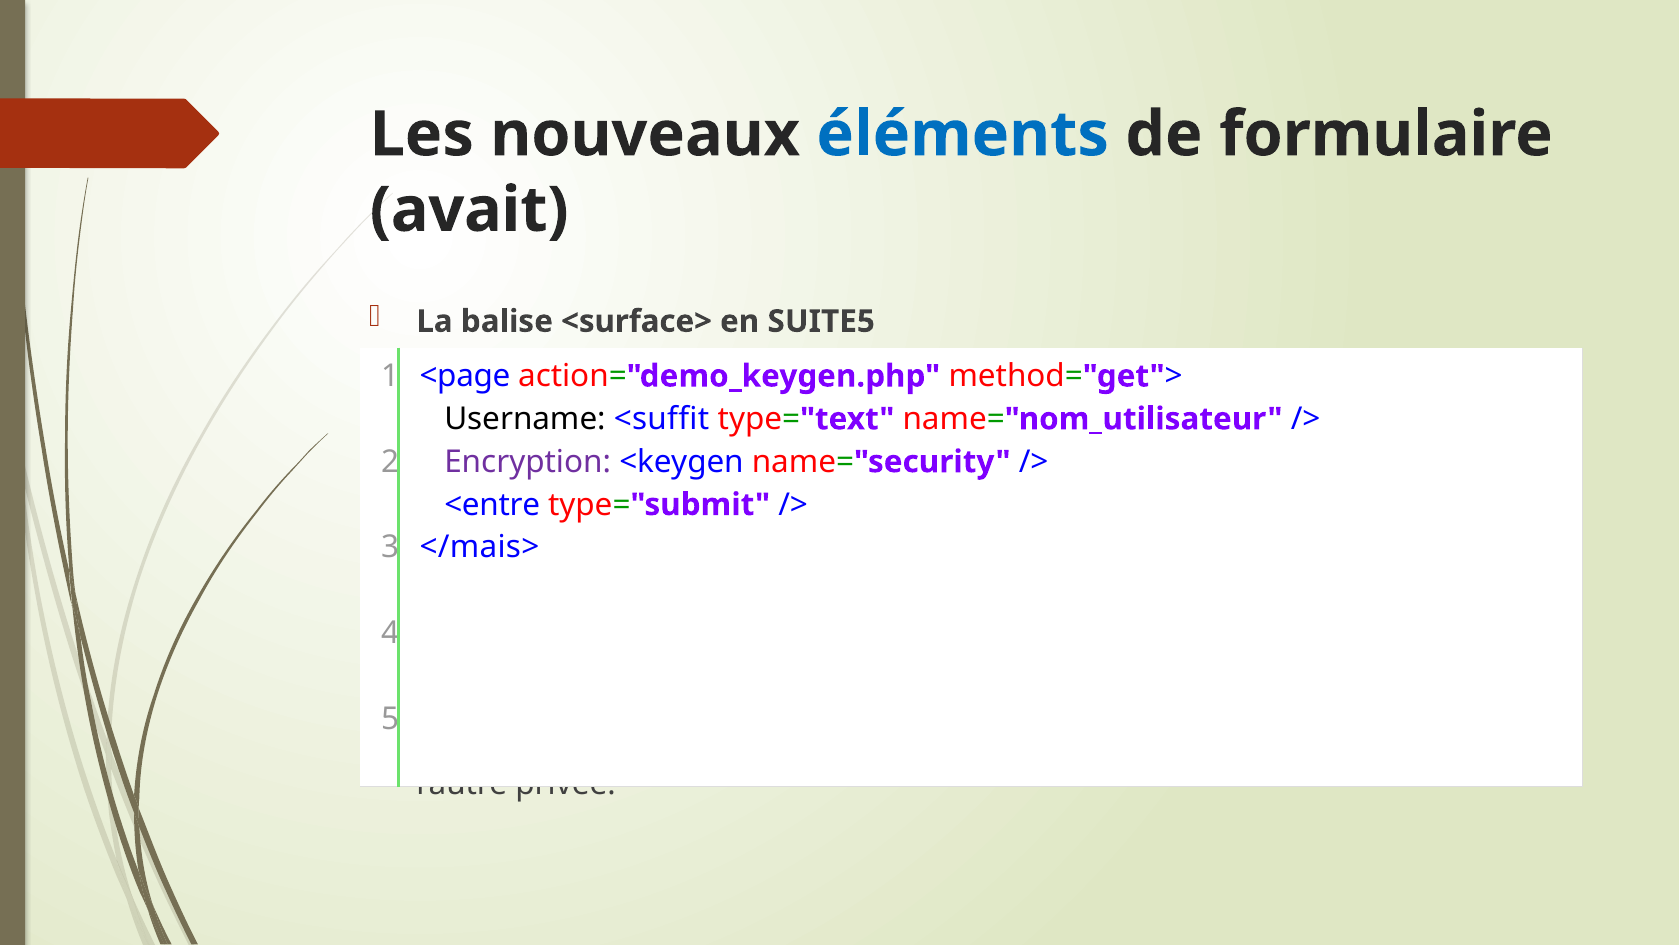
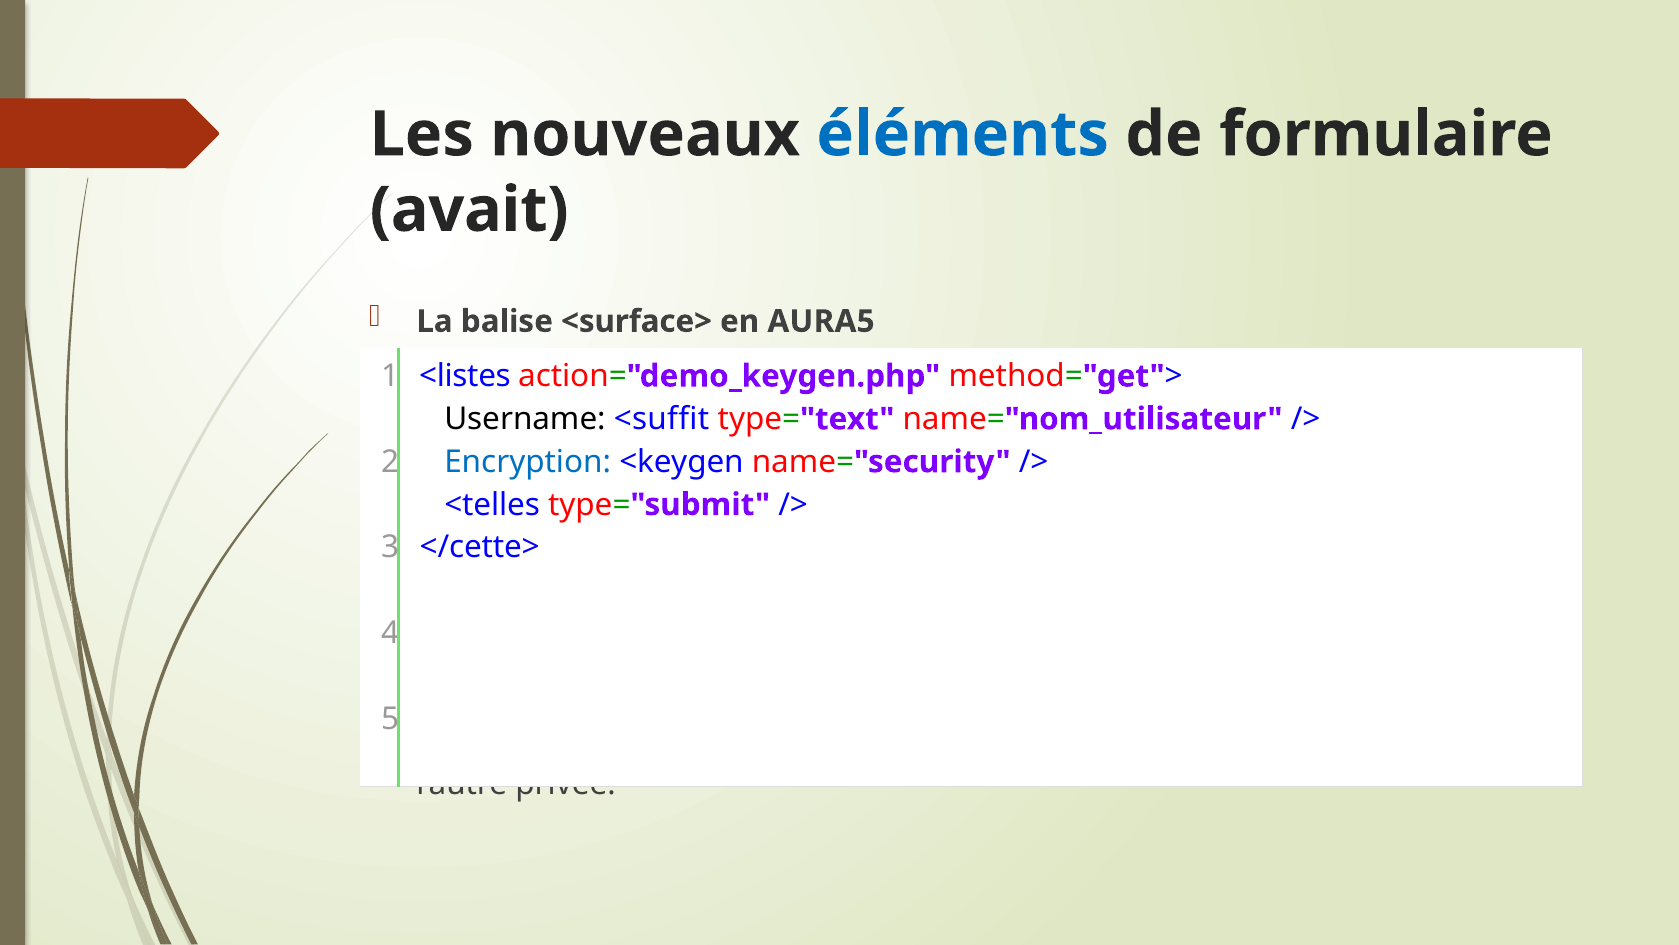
SUITE5: SUITE5 -> AURA5 (821, 321)
<page: <page -> <listes (465, 376)
Encryption colour: purple -> blue (528, 462)
<entre: <entre -> <telles (492, 504)
</mais>: </mais> -> </cette> (480, 547)
